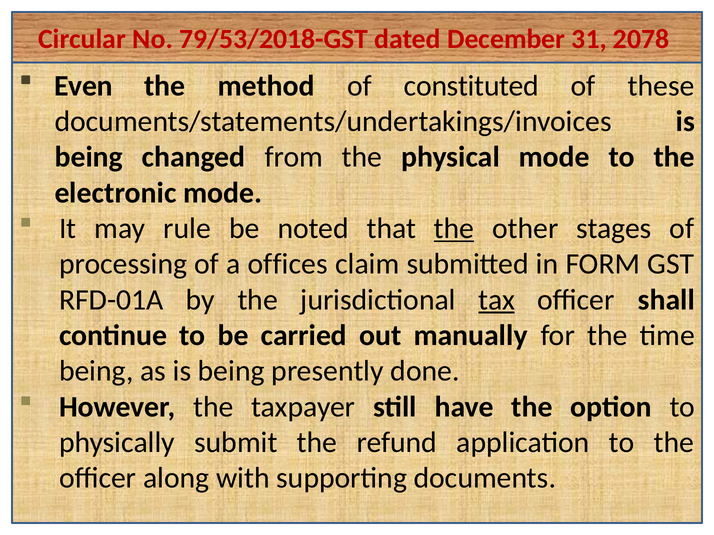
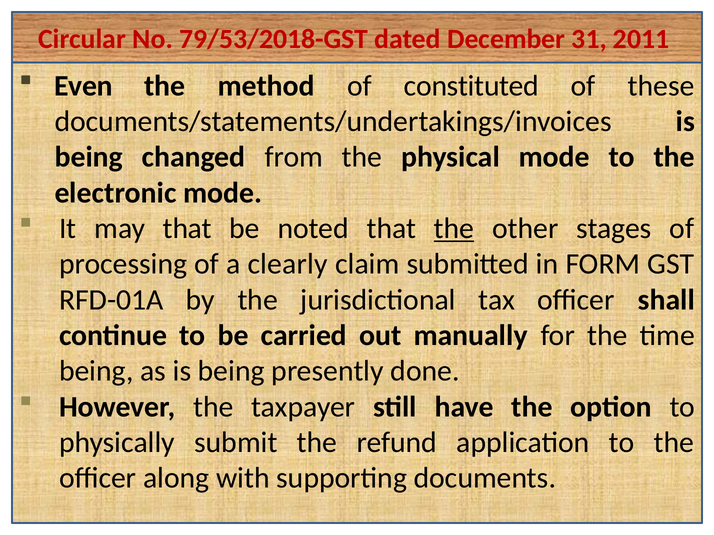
2078: 2078 -> 2011 (641, 39)
may rule: rule -> that (187, 229)
offices: offices -> clearly (288, 264)
tax underline: present -> none (497, 300)
